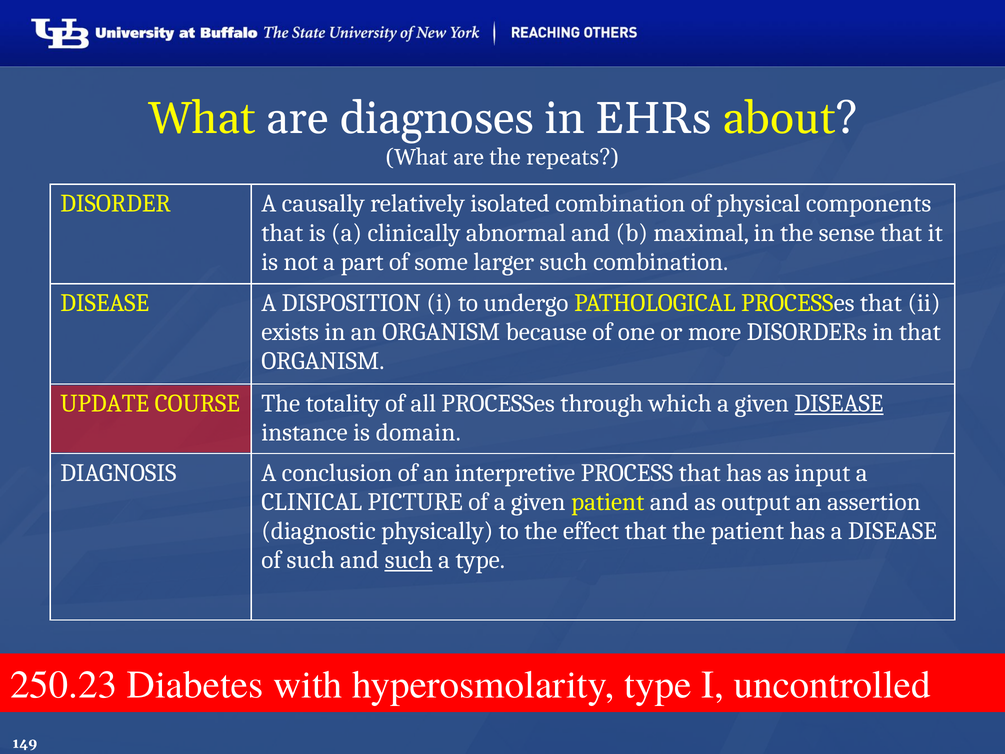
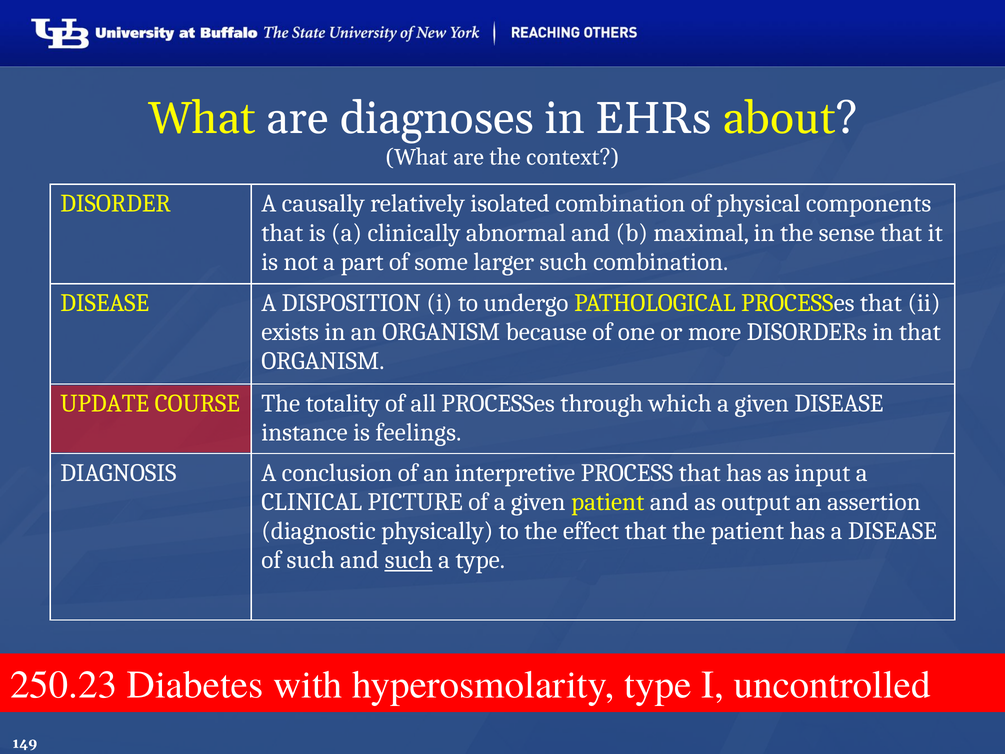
repeats: repeats -> context (572, 157)
DISEASE underline: present -> none (839, 403)
domain: domain -> feelings (418, 432)
